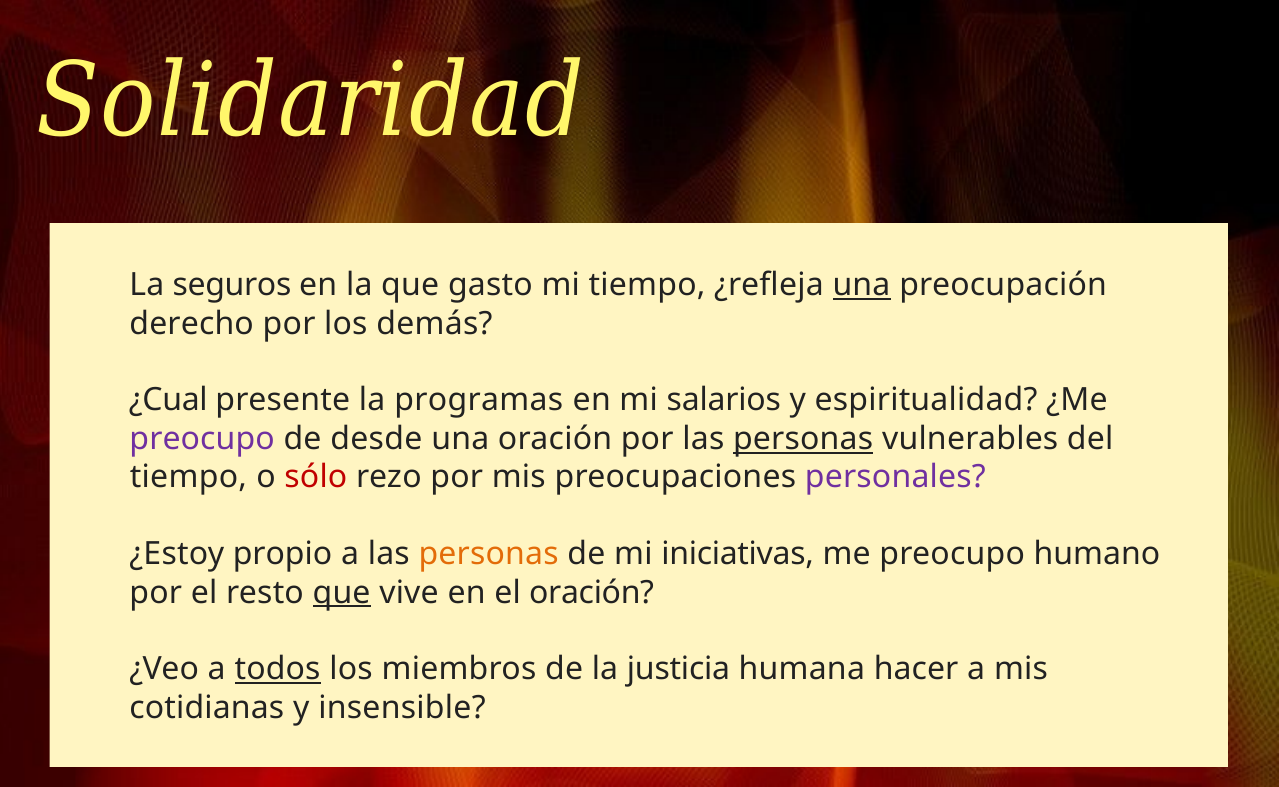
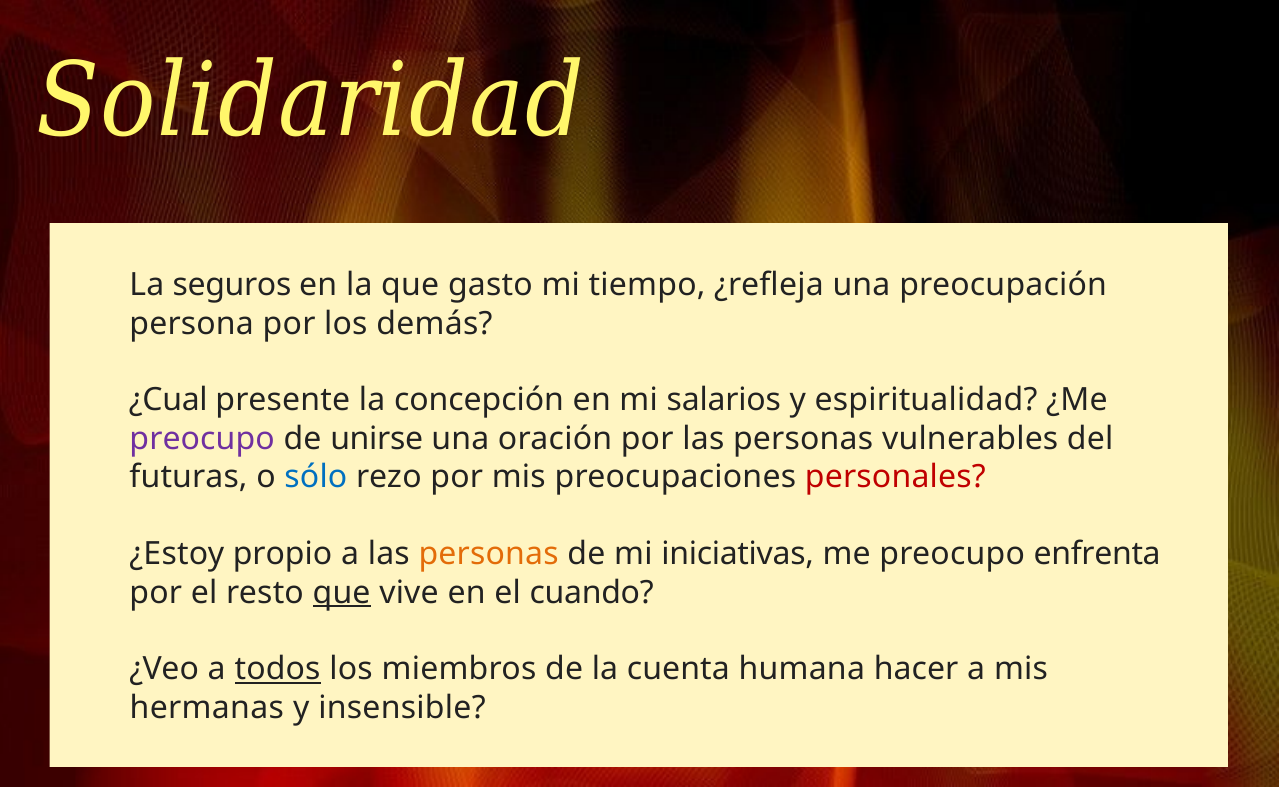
una underline: present -> none (861, 285)
derecho: derecho -> persona (192, 323)
programas: programas -> concepción (479, 400)
desde: desde -> unirse (377, 439)
personas underline: present -> none (803, 439)
tiempo: tiempo -> futuras (189, 477)
sólo colour: red -> blue (316, 477)
personales colour: purple -> red (895, 477)
humano: humano -> enfrenta (1097, 554)
el oración: oración -> cuando (592, 592)
justicia: justicia -> cuenta (678, 669)
cotidianas: cotidianas -> hermanas (207, 707)
